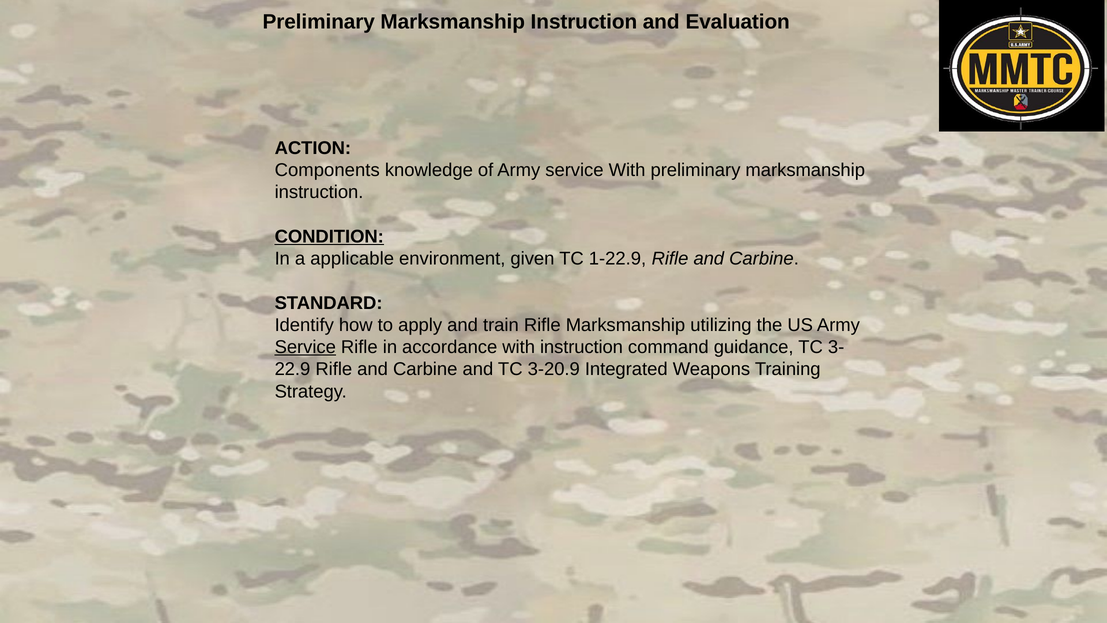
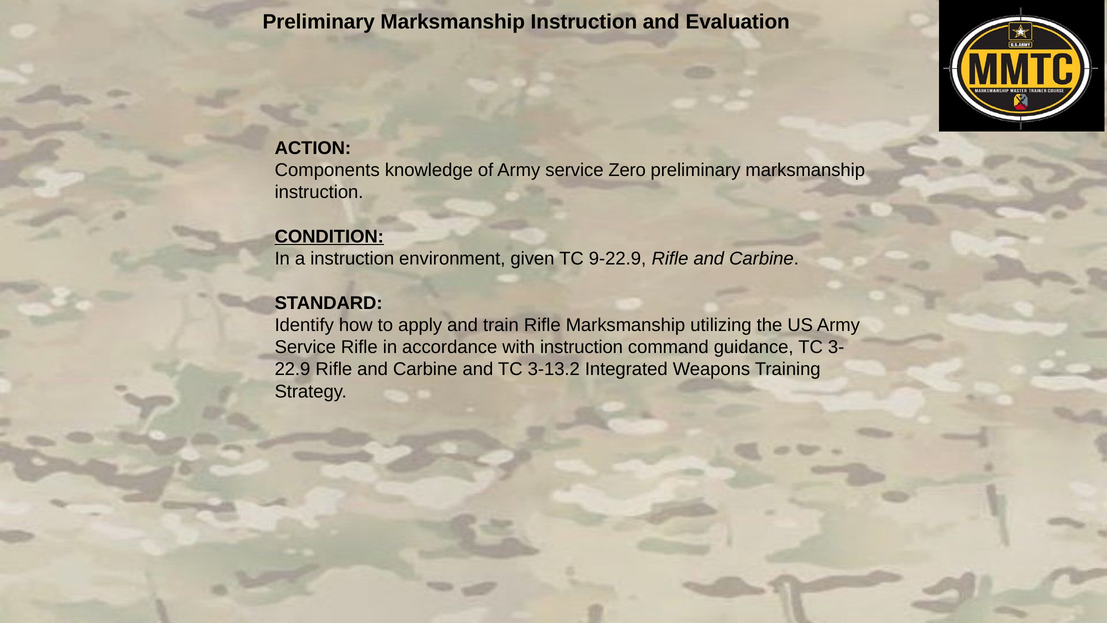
service With: With -> Zero (627, 170)
a applicable: applicable -> instruction (352, 259)
1-22.9: 1-22.9 -> 9-22.9 (617, 259)
Service underline: present -> none (305, 347)
3-20.9: 3-20.9 -> 3-13.2 (554, 369)
